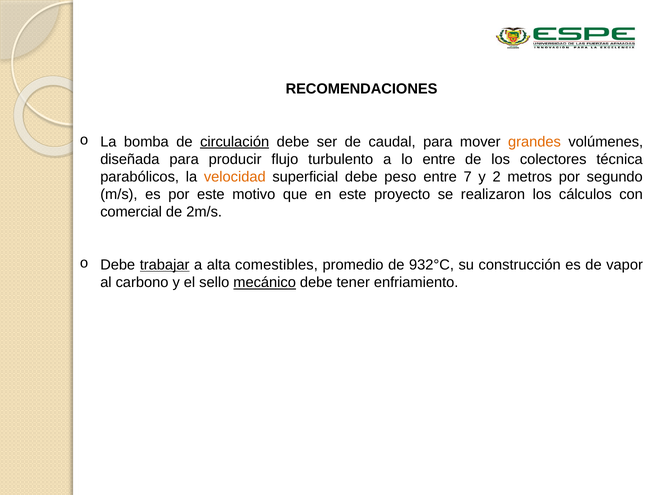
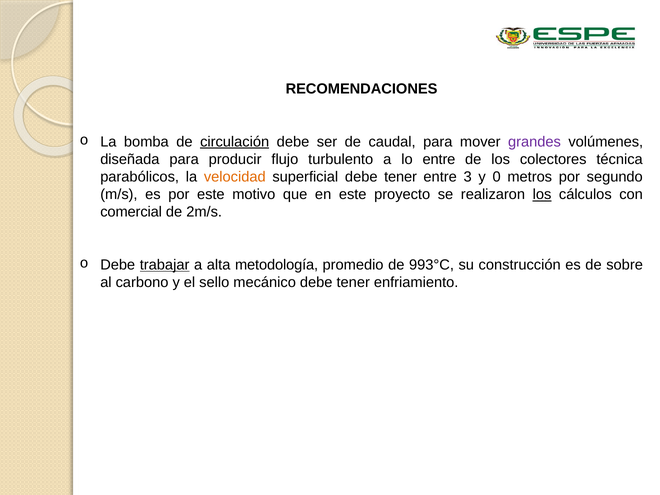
grandes colour: orange -> purple (534, 142)
superficial debe peso: peso -> tener (401, 177)
7: 7 -> 3 (468, 177)
2: 2 -> 0 (497, 177)
los underline: none -> present (542, 195)
comestibles: comestibles -> metodología (277, 265)
932°C: 932°C -> 993°C (432, 265)
vapor: vapor -> sobre (625, 265)
mecánico underline: present -> none (265, 283)
